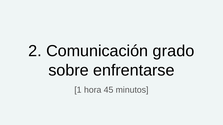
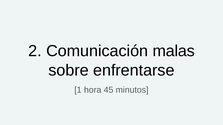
grado: grado -> malas (174, 51)
